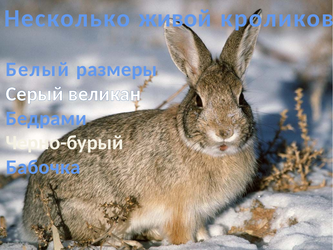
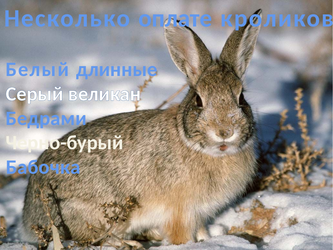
живой: живой -> оплате (175, 18)
размеры: размеры -> длинные (117, 69)
